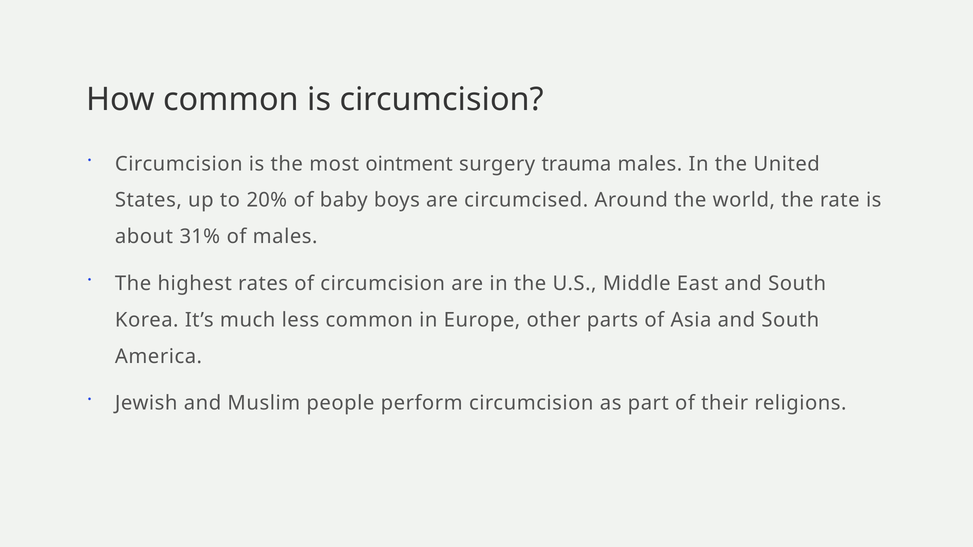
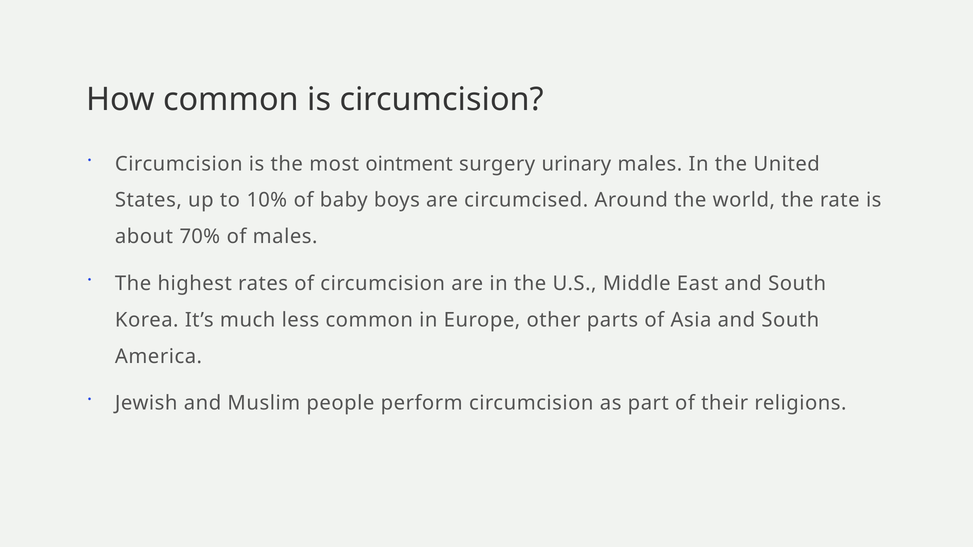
trauma: trauma -> urinary (576, 164)
20%: 20% -> 10% (267, 200)
31%: 31% -> 70% (200, 237)
